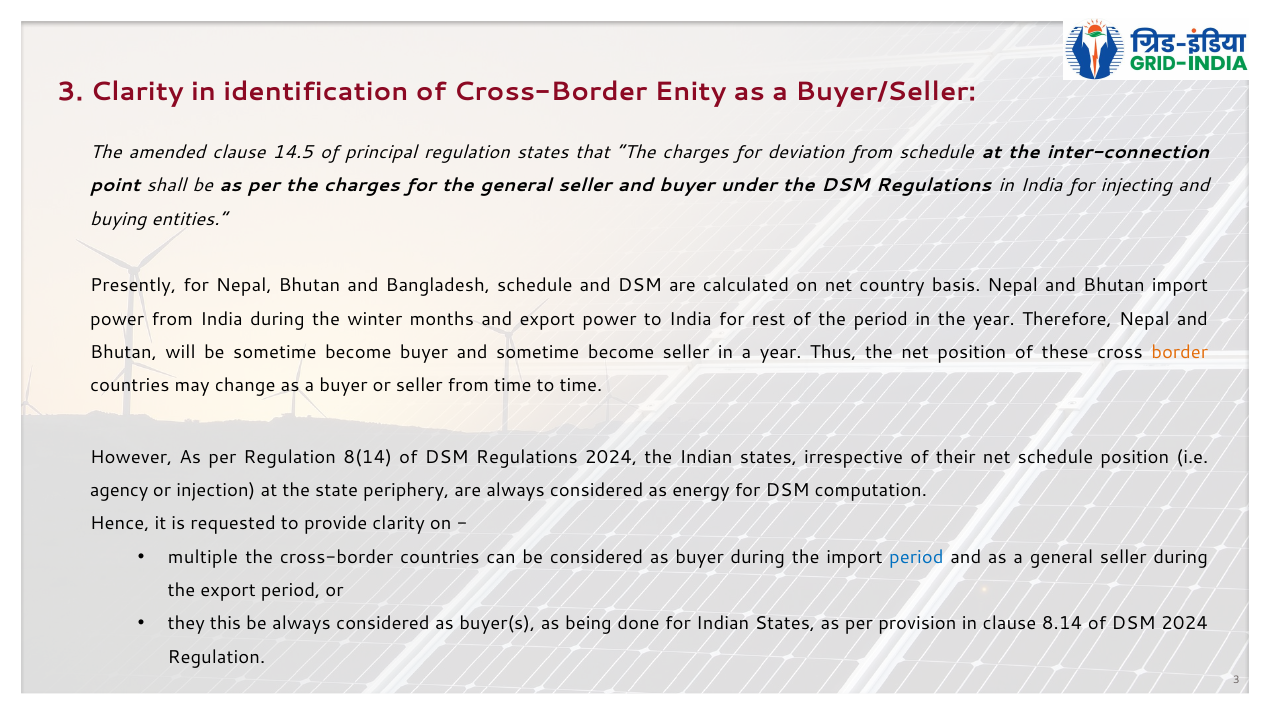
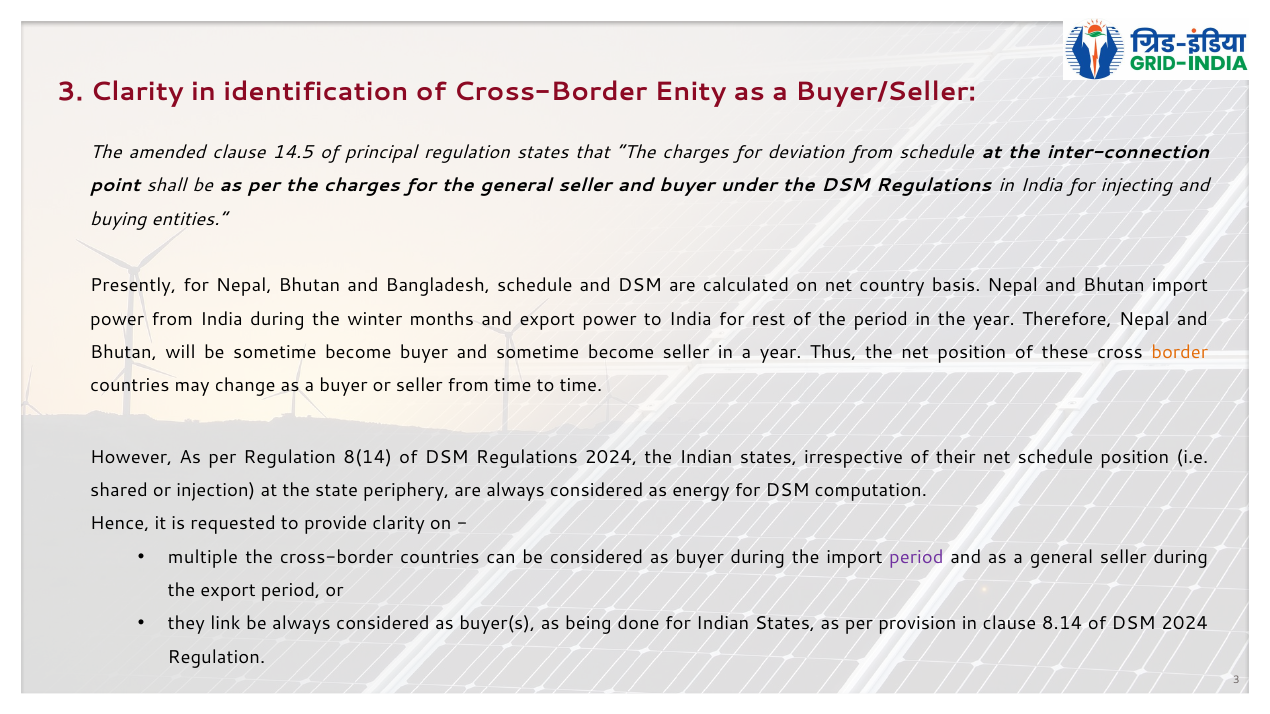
agency: agency -> shared (119, 491)
period colour: blue -> purple (916, 557)
this: this -> link (225, 624)
